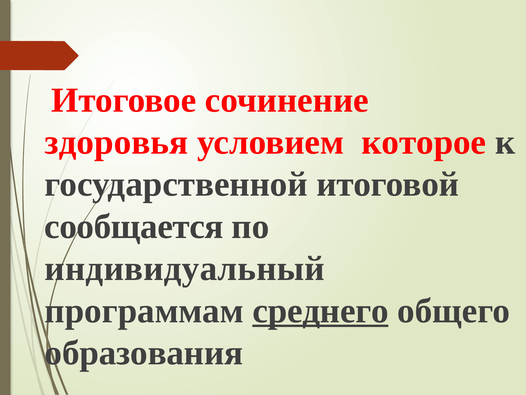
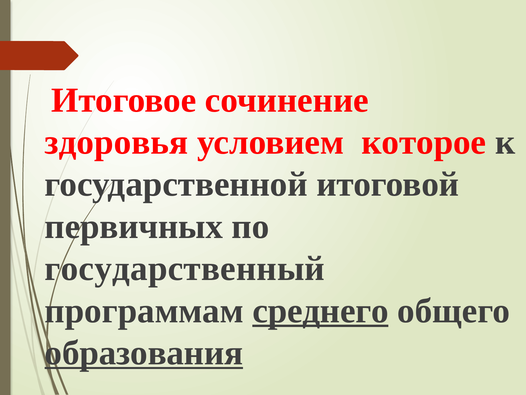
сообщается: сообщается -> первичных (134, 226)
индивидуальный: индивидуальный -> государственный (185, 268)
образования underline: none -> present (144, 352)
